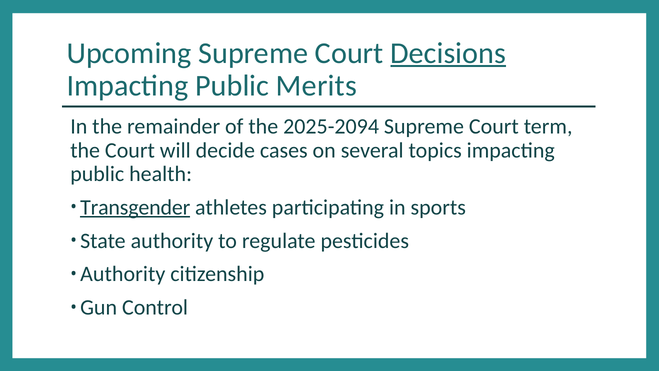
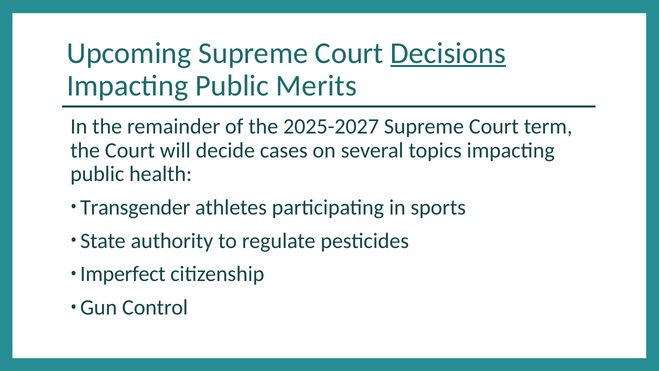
2025-2094: 2025-2094 -> 2025-2027 (331, 126)
Transgender underline: present -> none (135, 207)
Authority: Authority -> Imperfect (123, 274)
